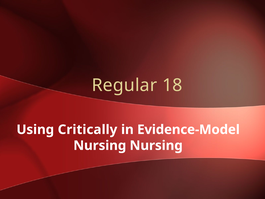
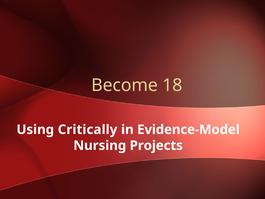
Regular: Regular -> Become (125, 85)
Nursing Nursing: Nursing -> Projects (156, 145)
